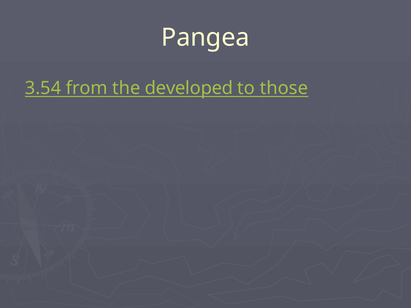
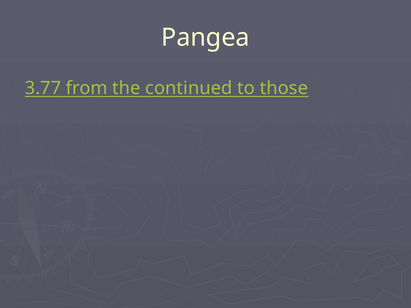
3.54: 3.54 -> 3.77 (43, 88)
developed: developed -> continued (189, 88)
